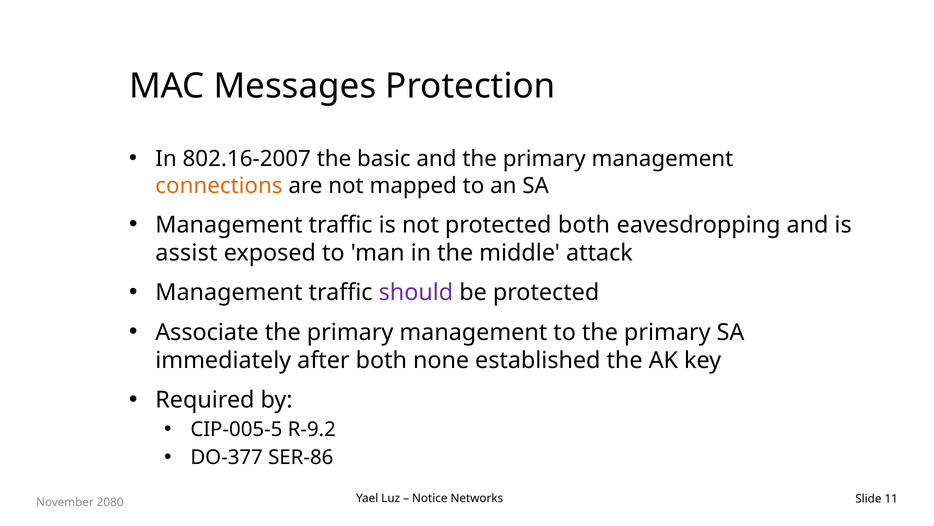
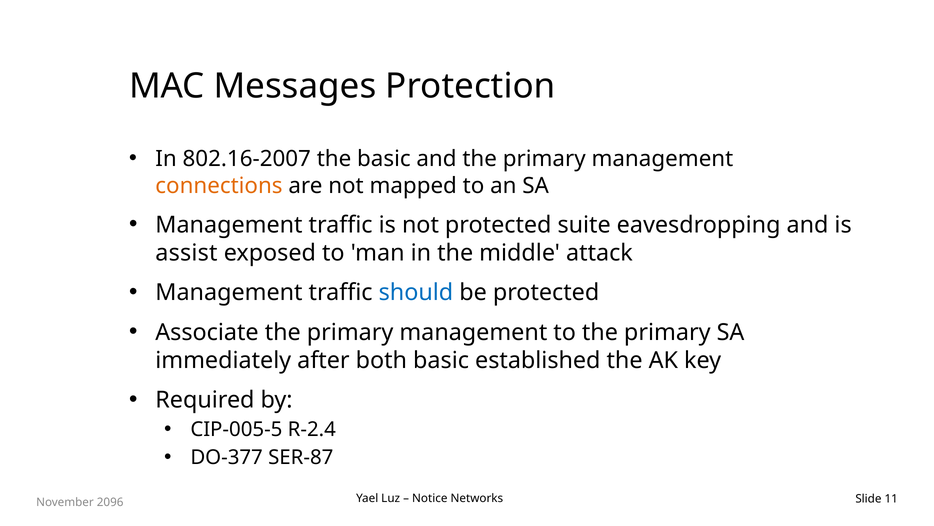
protected both: both -> suite (584, 225)
should colour: purple -> blue (416, 292)
both none: none -> basic (441, 360)
R-9.2: R-9.2 -> R-2.4 (312, 429)
SER-86: SER-86 -> SER-87 (301, 457)
2080: 2080 -> 2096 (110, 502)
